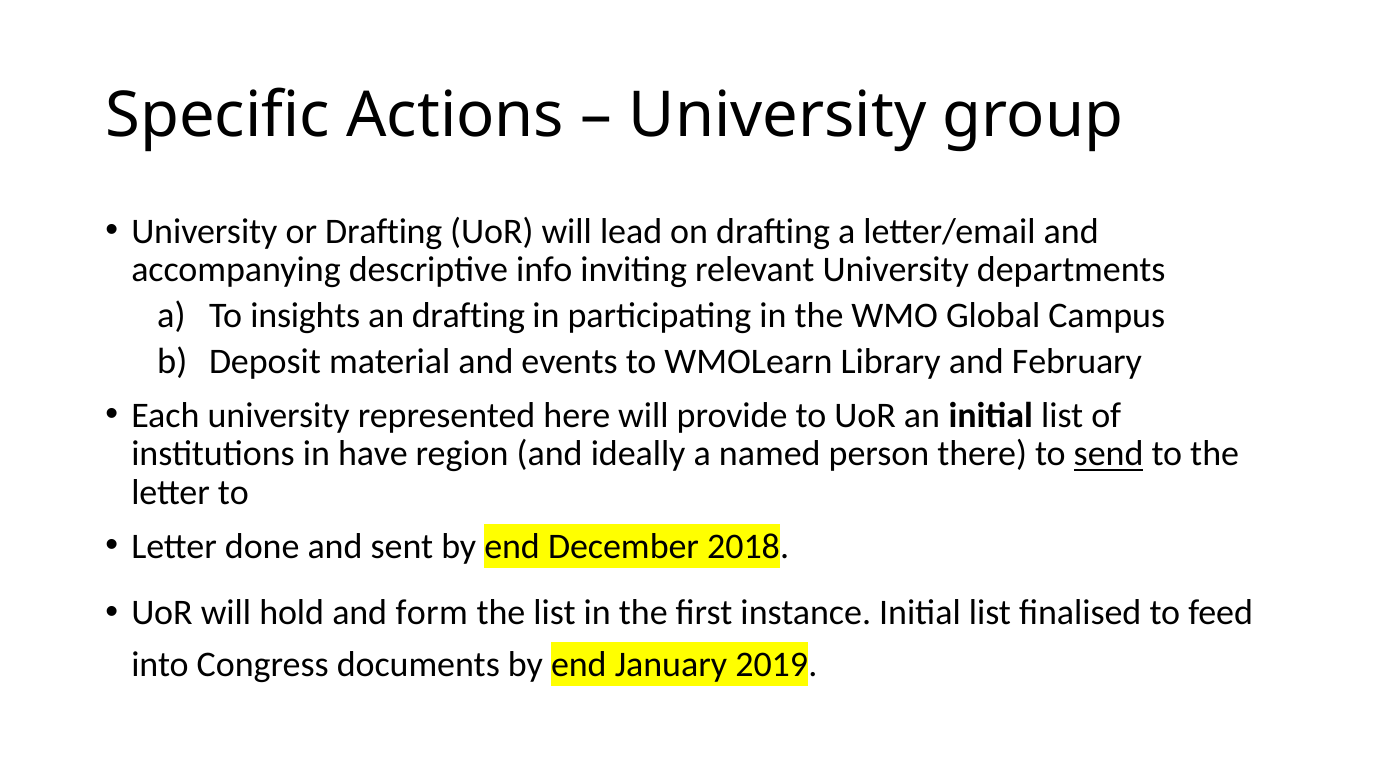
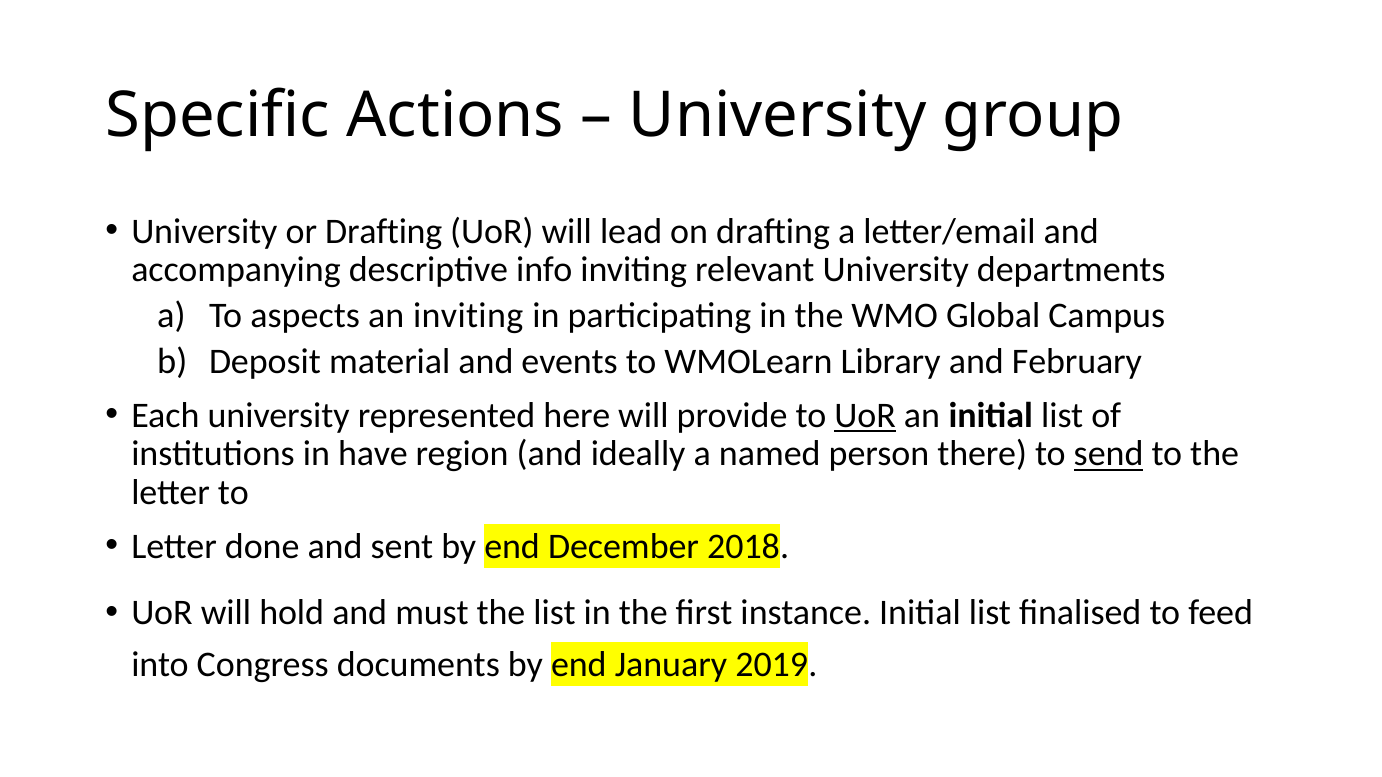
insights: insights -> aspects (305, 316)
an drafting: drafting -> inviting (468, 316)
UoR underline: none -> present (865, 415)
form: form -> must (432, 613)
